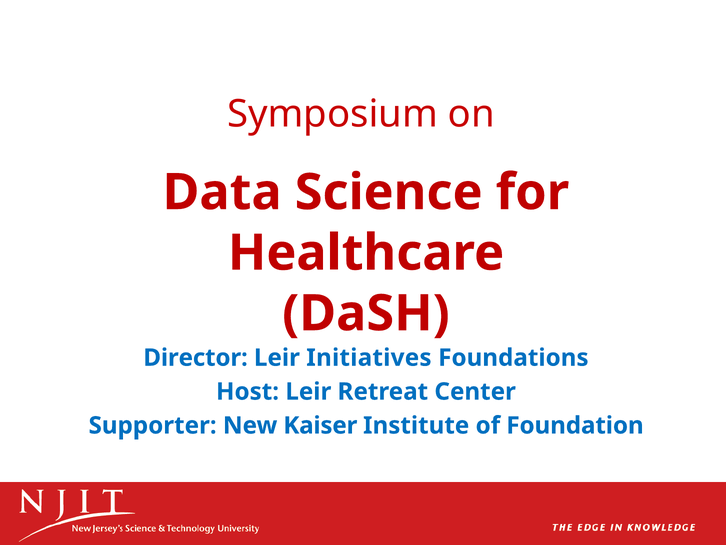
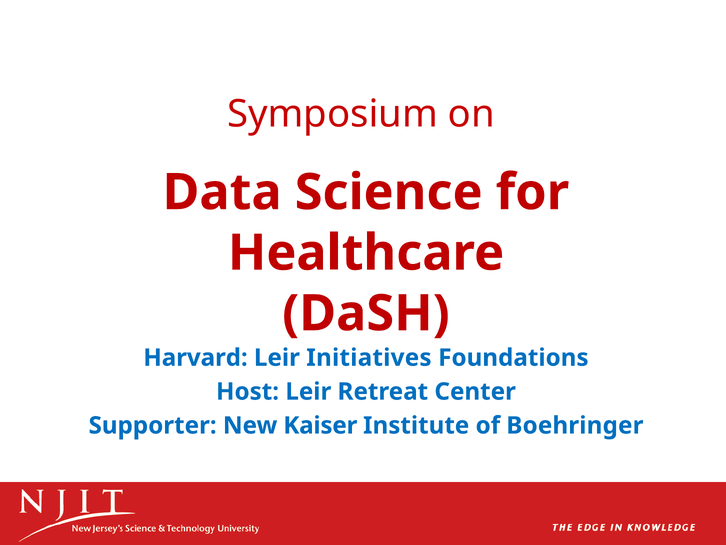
Director: Director -> Harvard (196, 357)
Foundation: Foundation -> Boehringer (575, 425)
